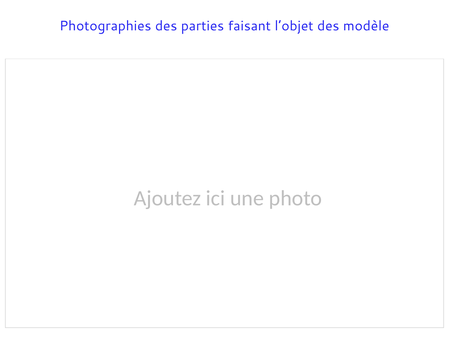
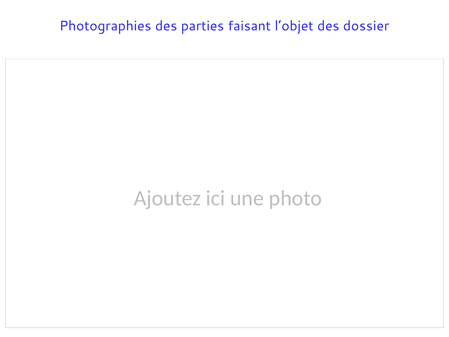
modèle: modèle -> dossier (366, 26)
